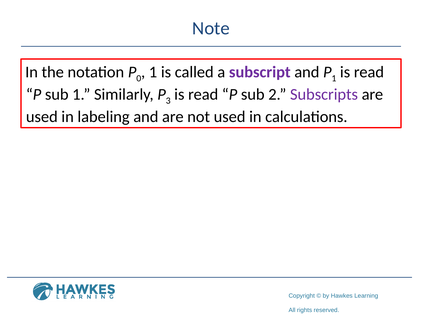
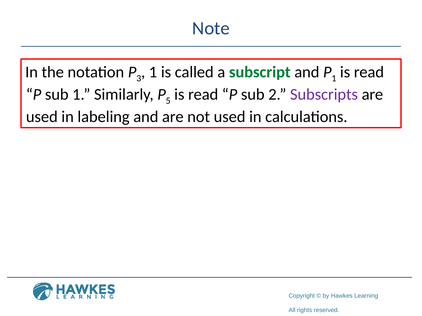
0: 0 -> 3 (139, 79)
subscript colour: purple -> green (260, 72)
3: 3 -> 5 (168, 101)
